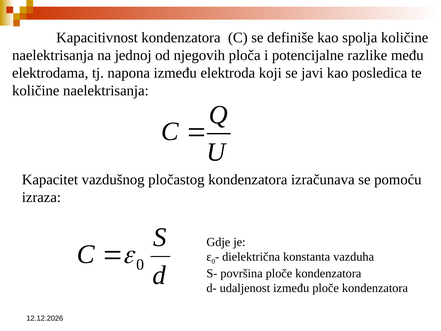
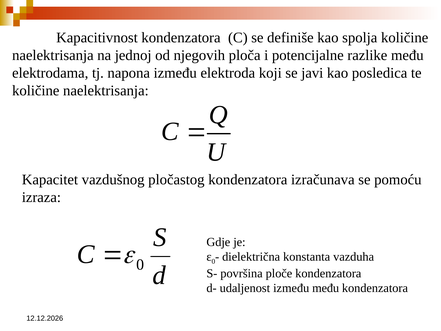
između ploče: ploče -> među (326, 288)
